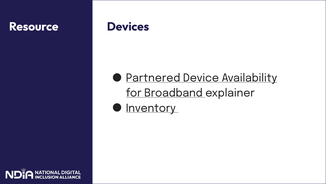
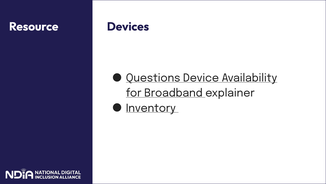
Partnered: Partnered -> Questions (153, 78)
